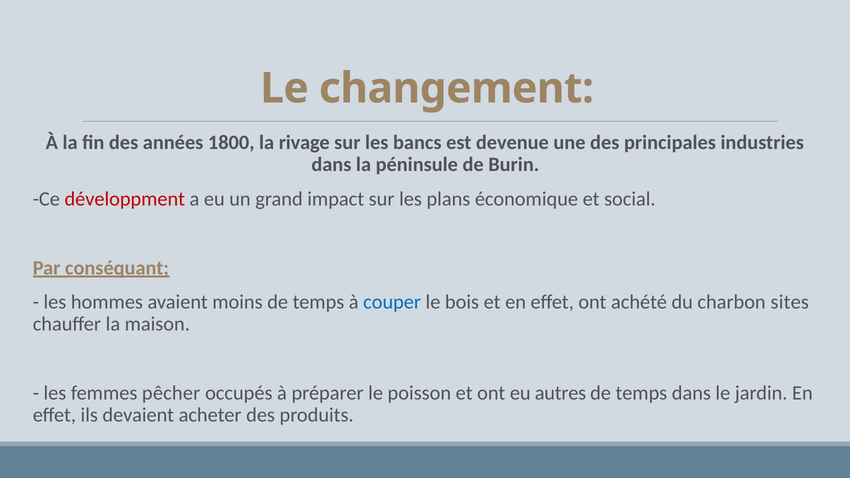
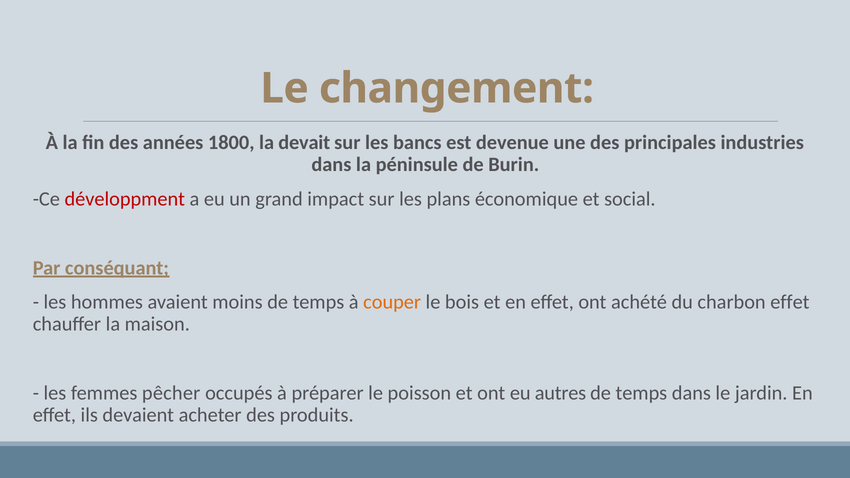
rivage: rivage -> devait (304, 143)
couper colour: blue -> orange (392, 302)
charbon sites: sites -> effet (790, 302)
